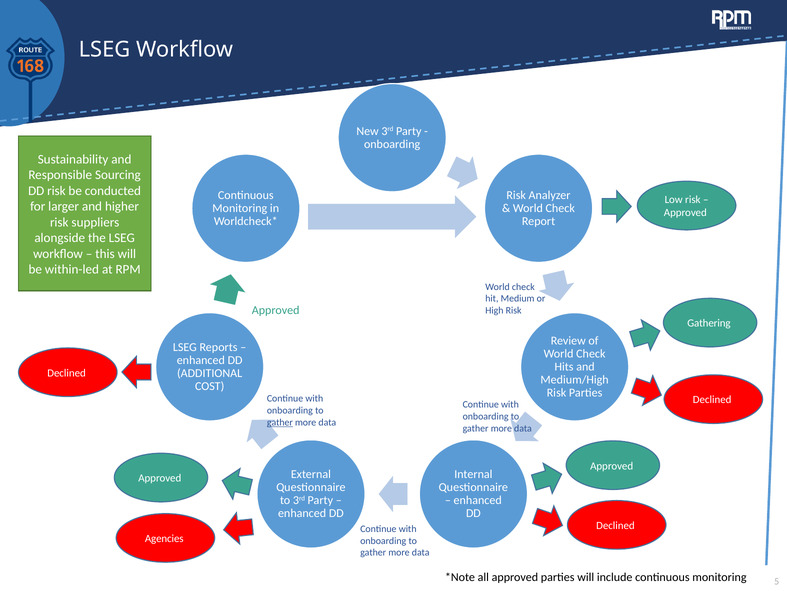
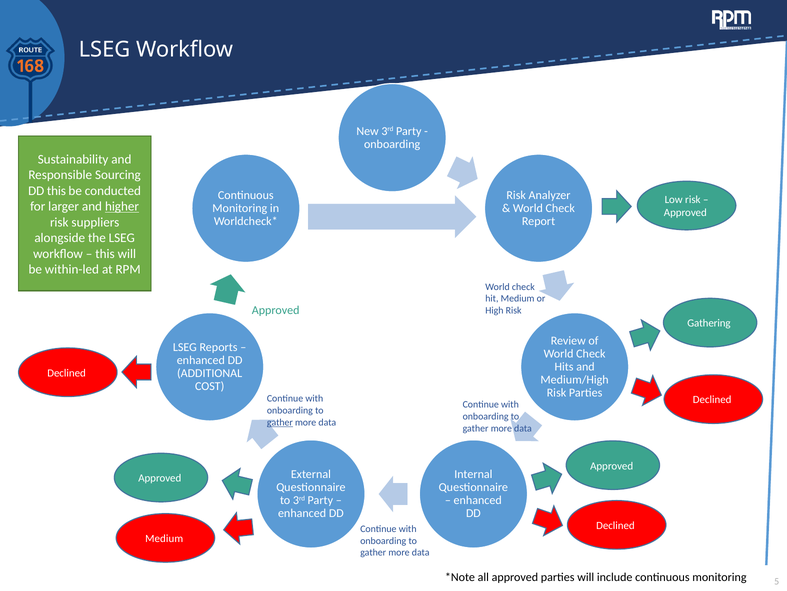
DD risk: risk -> this (56, 191)
higher underline: none -> present (122, 206)
Agencies: Agencies -> Medium (164, 538)
